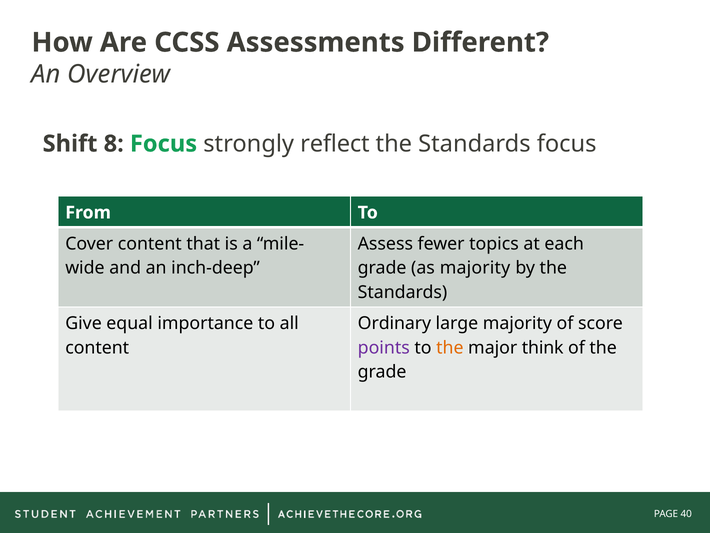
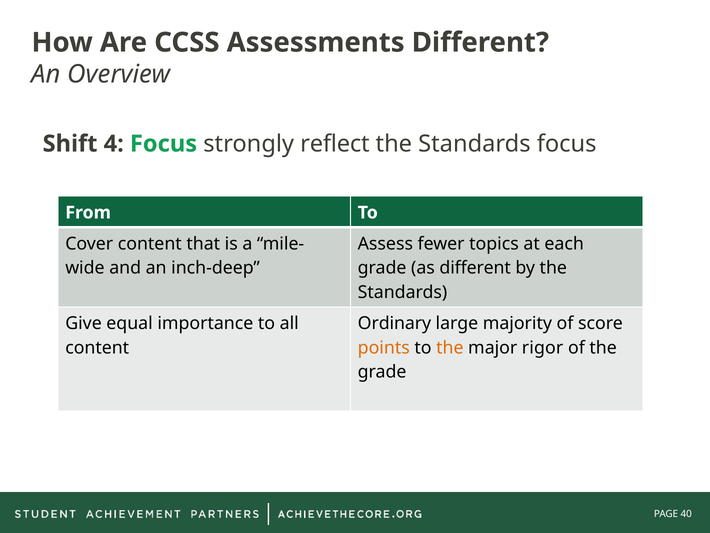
8: 8 -> 4 (114, 144)
as majority: majority -> different (475, 268)
points colour: purple -> orange (384, 347)
think: think -> rigor (543, 347)
